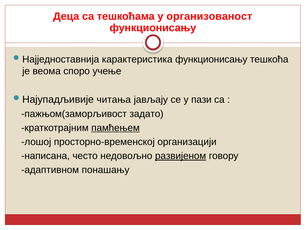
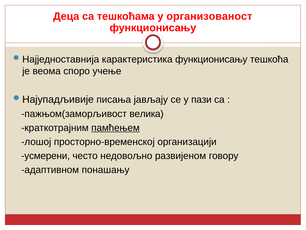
читања: читања -> писања (114, 99)
задато: задато -> велика (147, 114)
написана: написана -> усмерени (46, 156)
развијеном underline: present -> none (181, 156)
